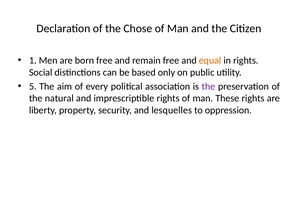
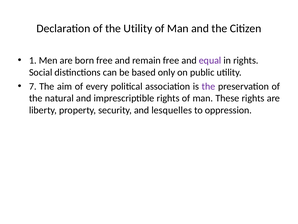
the Chose: Chose -> Utility (138, 28)
equal colour: orange -> purple (210, 60)
5: 5 -> 7 (33, 86)
